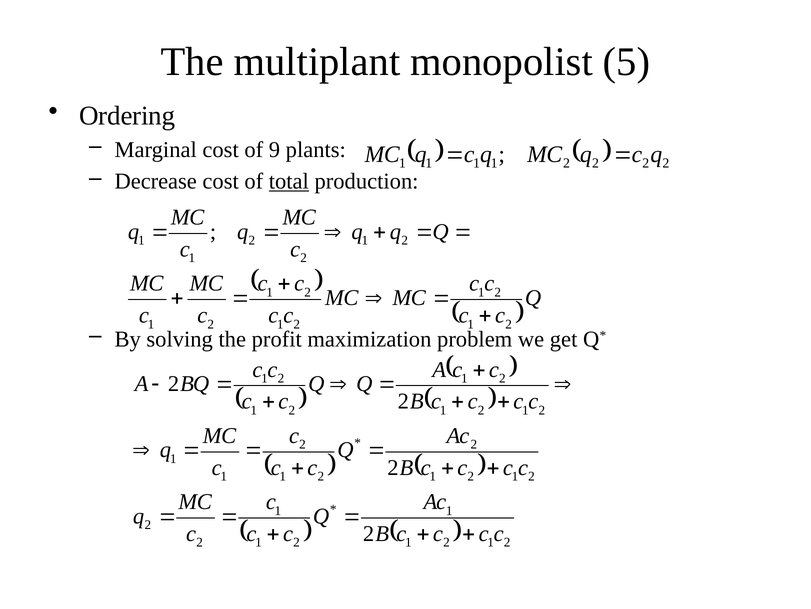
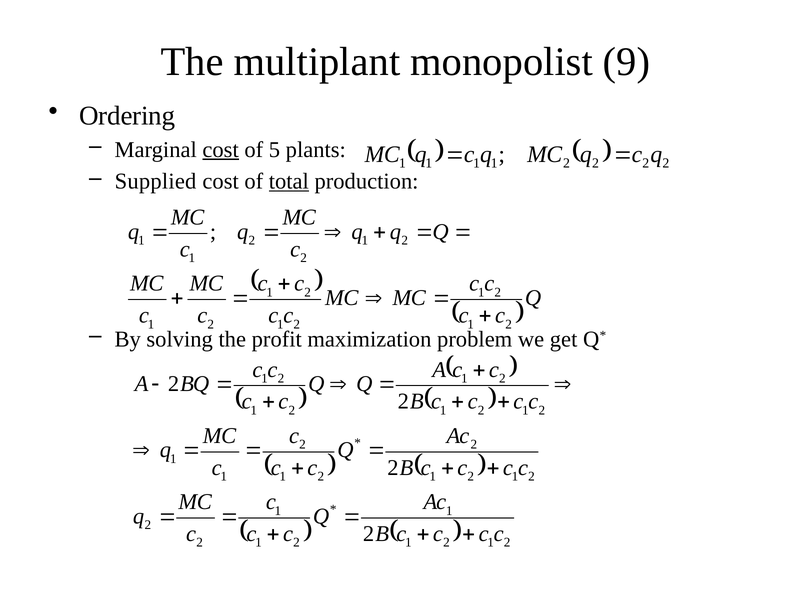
5: 5 -> 9 (626, 62)
cost underline: none -> present (221, 149)
9: 9 -> 5 (274, 149)
Decrease: Decrease -> Supplied (156, 181)
